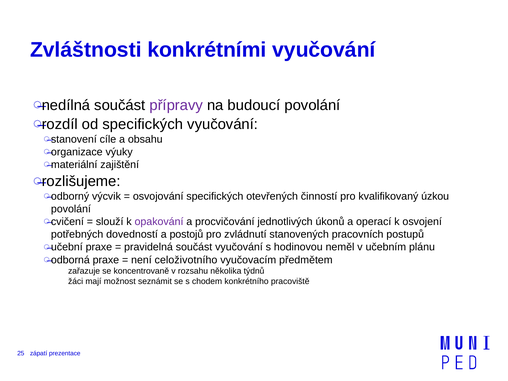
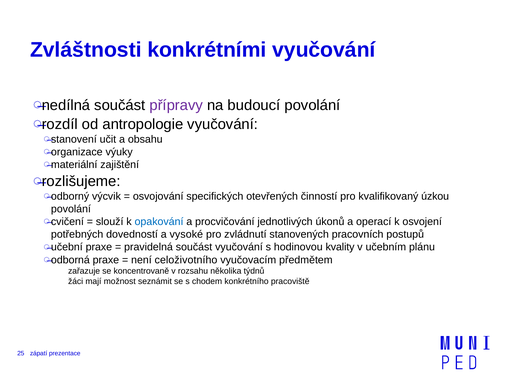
od specifických: specifických -> antropologie (143, 124)
cíle: cíle -> učit (108, 139)
opakování colour: purple -> blue (159, 222)
postojů: postojů -> vysoké (186, 234)
neměl: neměl -> kvality (340, 247)
